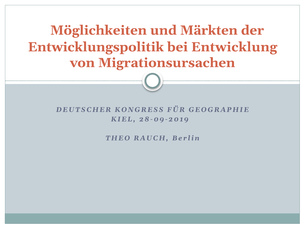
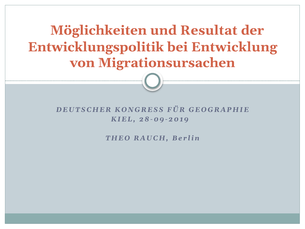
Märkten: Märkten -> Resultat (209, 30)
